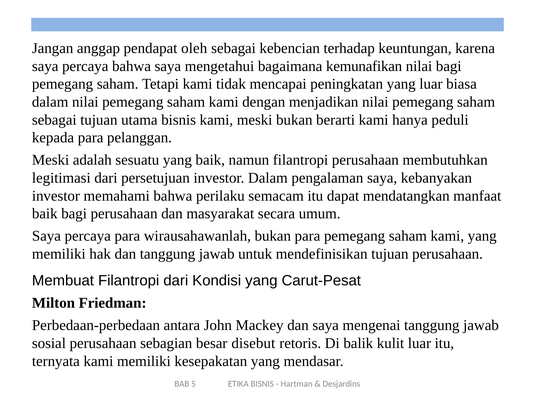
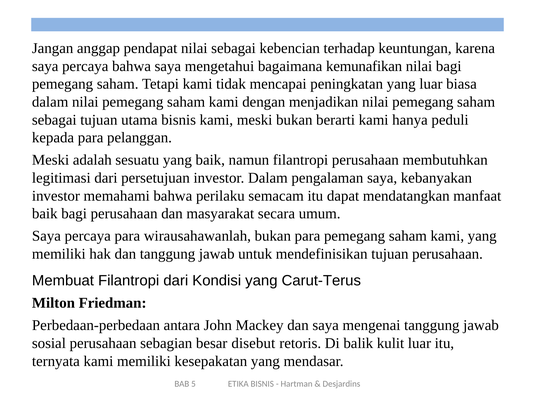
pendapat oleh: oleh -> nilai (194, 48)
Carut-Pesat: Carut-Pesat -> Carut-Terus (321, 280)
